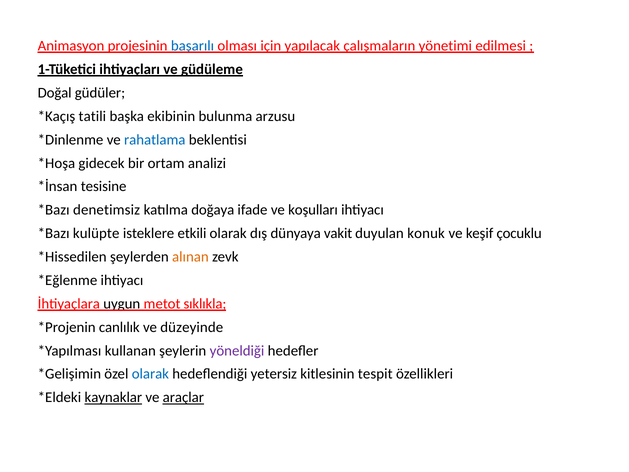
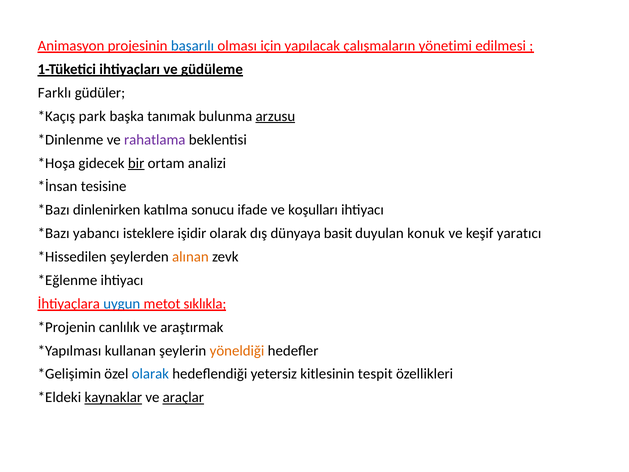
Doğal: Doğal -> Farklı (55, 93)
tatili: tatili -> park (92, 116)
ekibinin: ekibinin -> tanımak (171, 116)
arzusu underline: none -> present (275, 116)
rahatlama colour: blue -> purple (155, 140)
bir underline: none -> present (136, 163)
denetimsiz: denetimsiz -> dinlenirken (107, 210)
doğaya: doğaya -> sonucu (213, 210)
kulüpte: kulüpte -> yabancı (96, 233)
etkili: etkili -> işidir (192, 233)
vakit: vakit -> basit (338, 233)
çocuklu: çocuklu -> yaratıcı (519, 233)
uygun colour: black -> blue (122, 304)
düzeyinde: düzeyinde -> araştırmak (192, 327)
yöneldiği colour: purple -> orange (237, 350)
